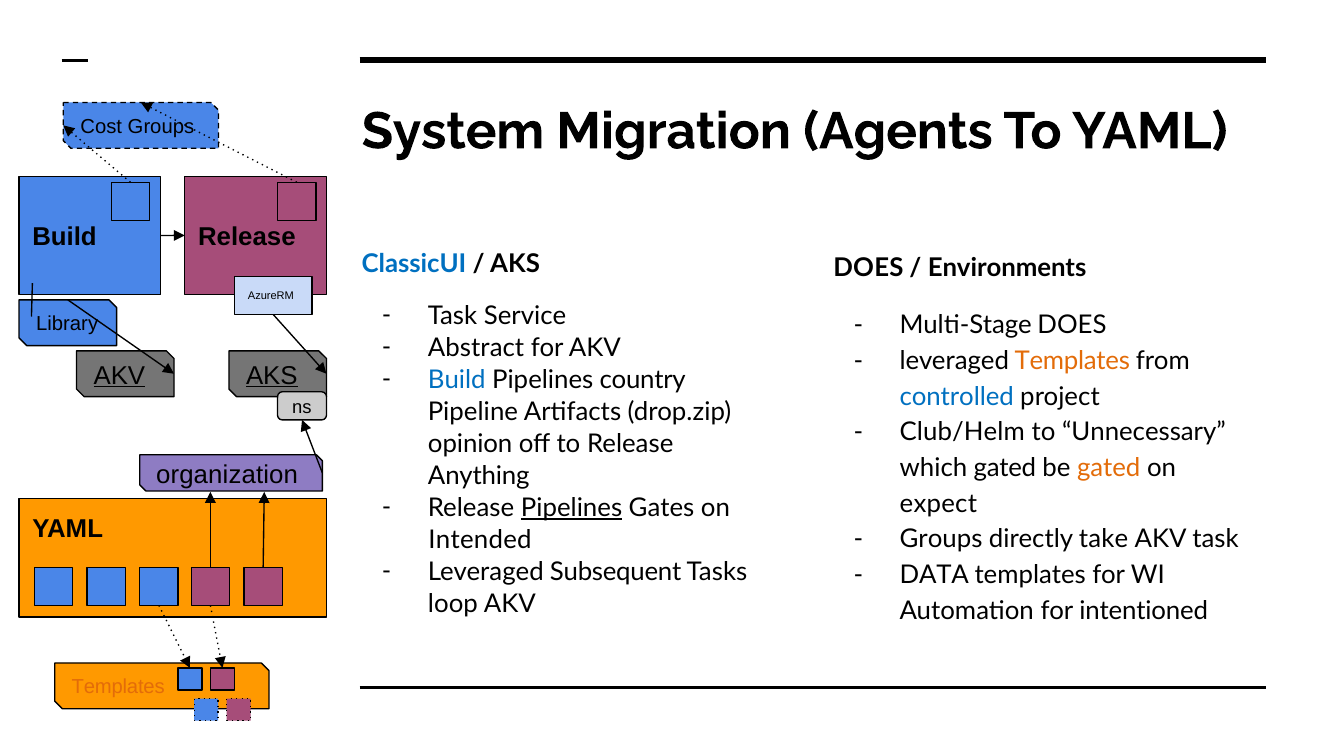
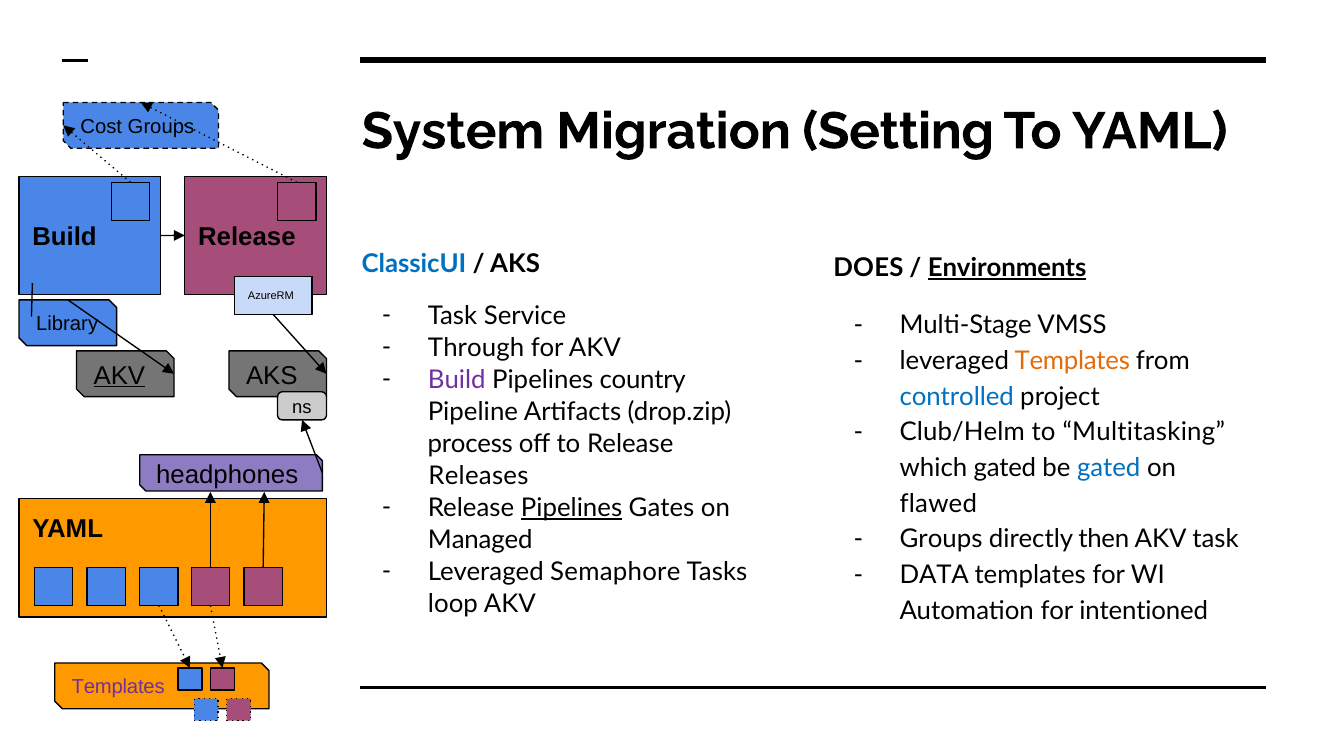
Agents: Agents -> Setting (898, 131)
Environments underline: none -> present (1007, 268)
Multi-Stage DOES: DOES -> VMSS (1072, 326)
Abstract: Abstract -> Through (476, 348)
AKS underline: present -> none (272, 376)
Build colour: blue -> purple (457, 380)
Unnecessary: Unnecessary -> Multitasking (1144, 433)
opinion: opinion -> process (470, 444)
gated colour: orange -> blue (1109, 468)
organization: organization -> headphones (227, 475)
Anything: Anything -> Releases (479, 476)
expect: expect -> flawed (938, 504)
take: take -> then (1104, 540)
Intended: Intended -> Managed (480, 540)
Subsequent: Subsequent -> Semaphore (615, 572)
Templates colour: orange -> purple (118, 688)
